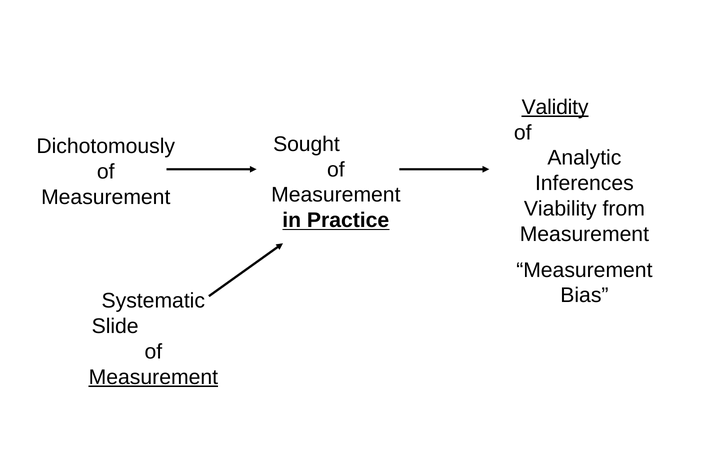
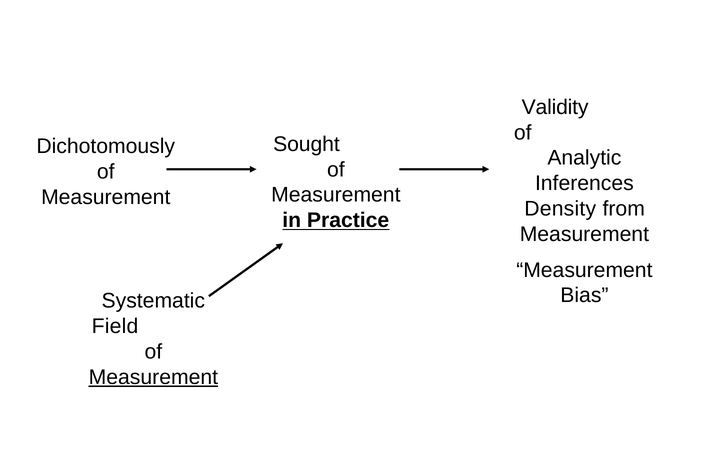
Validity underline: present -> none (555, 107)
Viability: Viability -> Density (560, 209)
Slide: Slide -> Field (115, 326)
